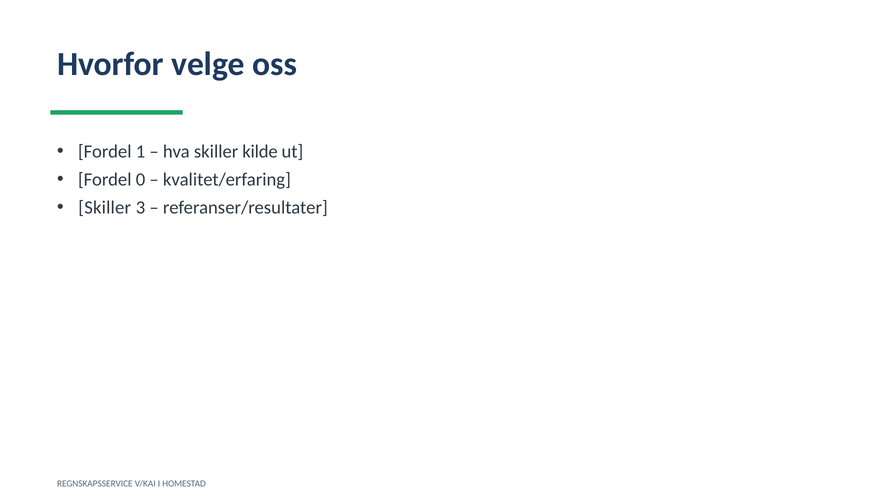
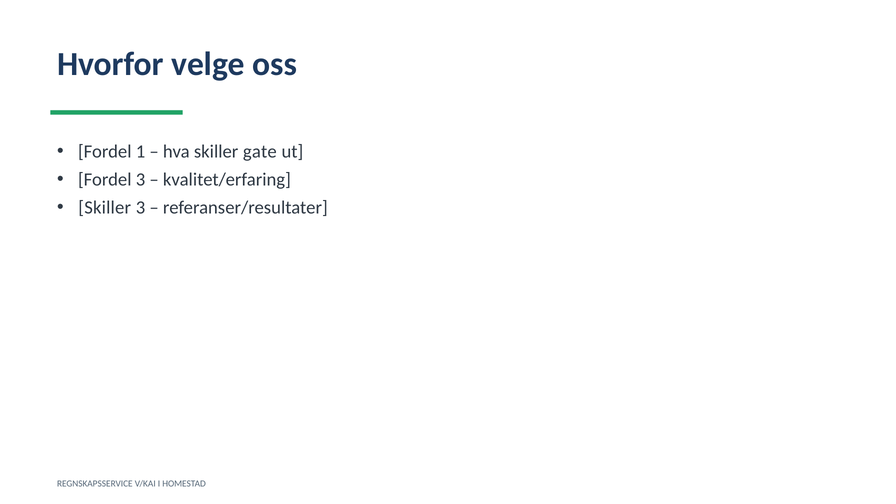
kilde: kilde -> gate (260, 152)
Fordel 0: 0 -> 3 (141, 180)
